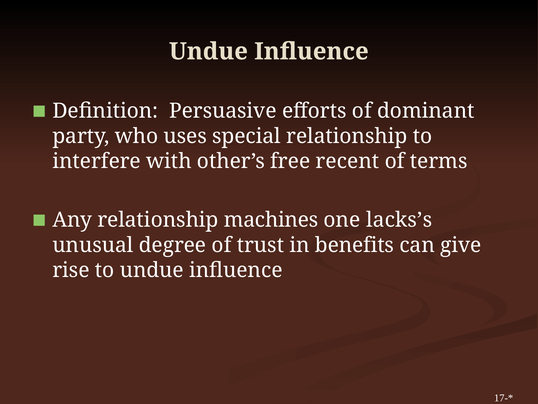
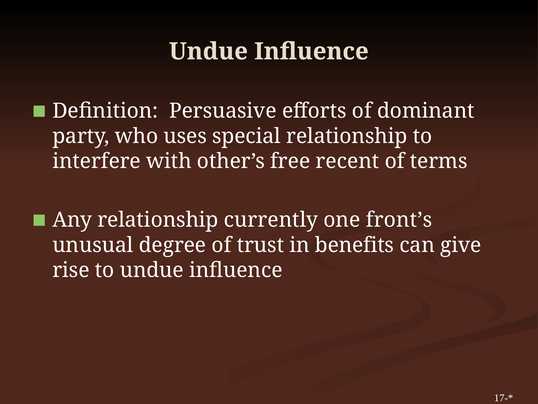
machines: machines -> currently (271, 220)
lacks’s: lacks’s -> front’s (399, 220)
